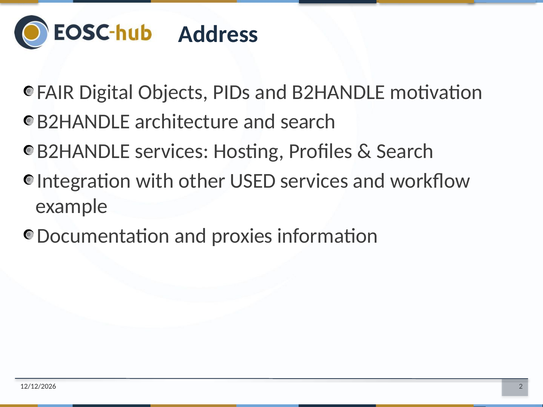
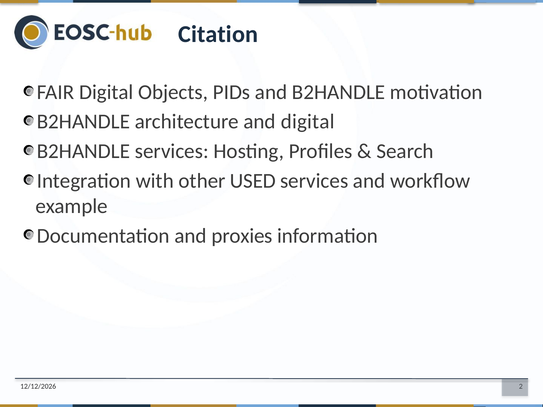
Address: Address -> Citation (218, 34)
and search: search -> digital (308, 122)
